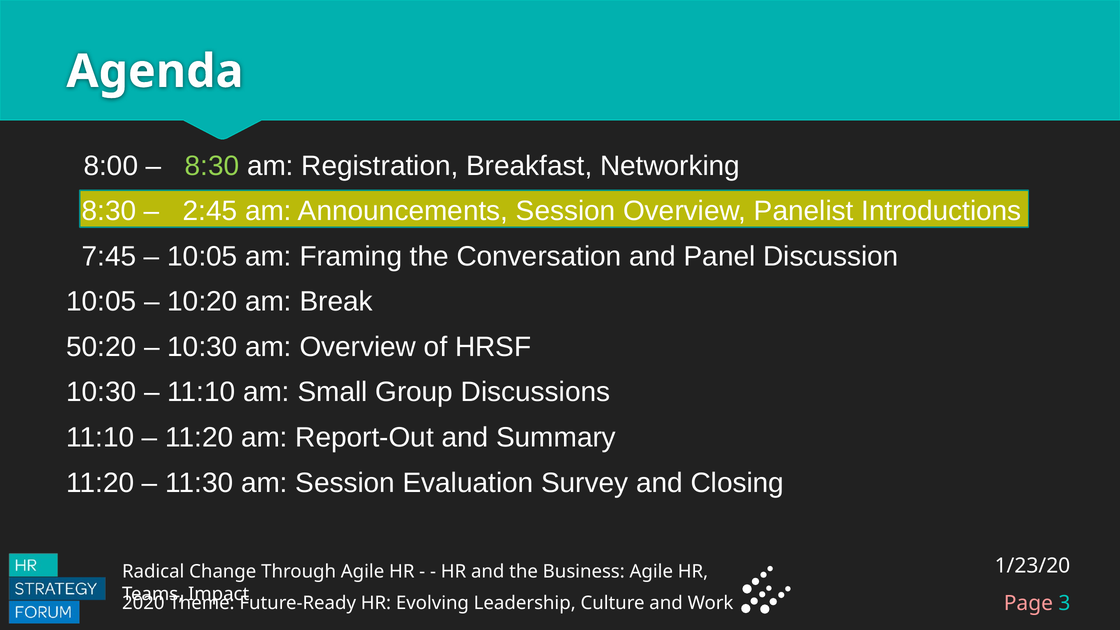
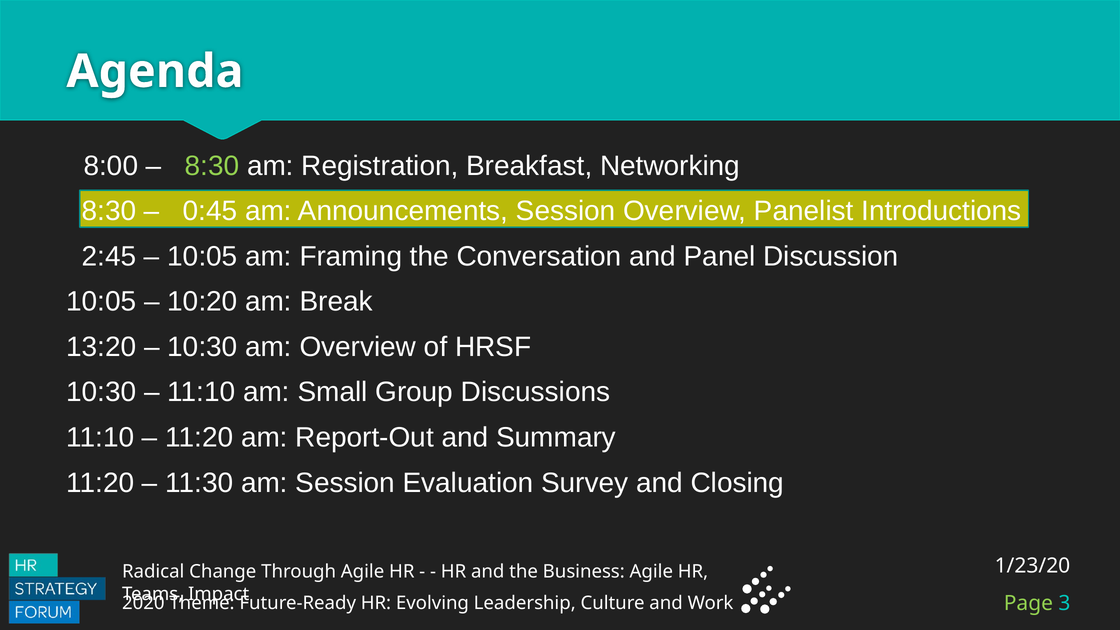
2:45: 2:45 -> 0:45 (210, 211)
7:45: 7:45 -> 2:45 (109, 256)
50:20: 50:20 -> 13:20 (101, 347)
Page colour: pink -> light green (1028, 603)
